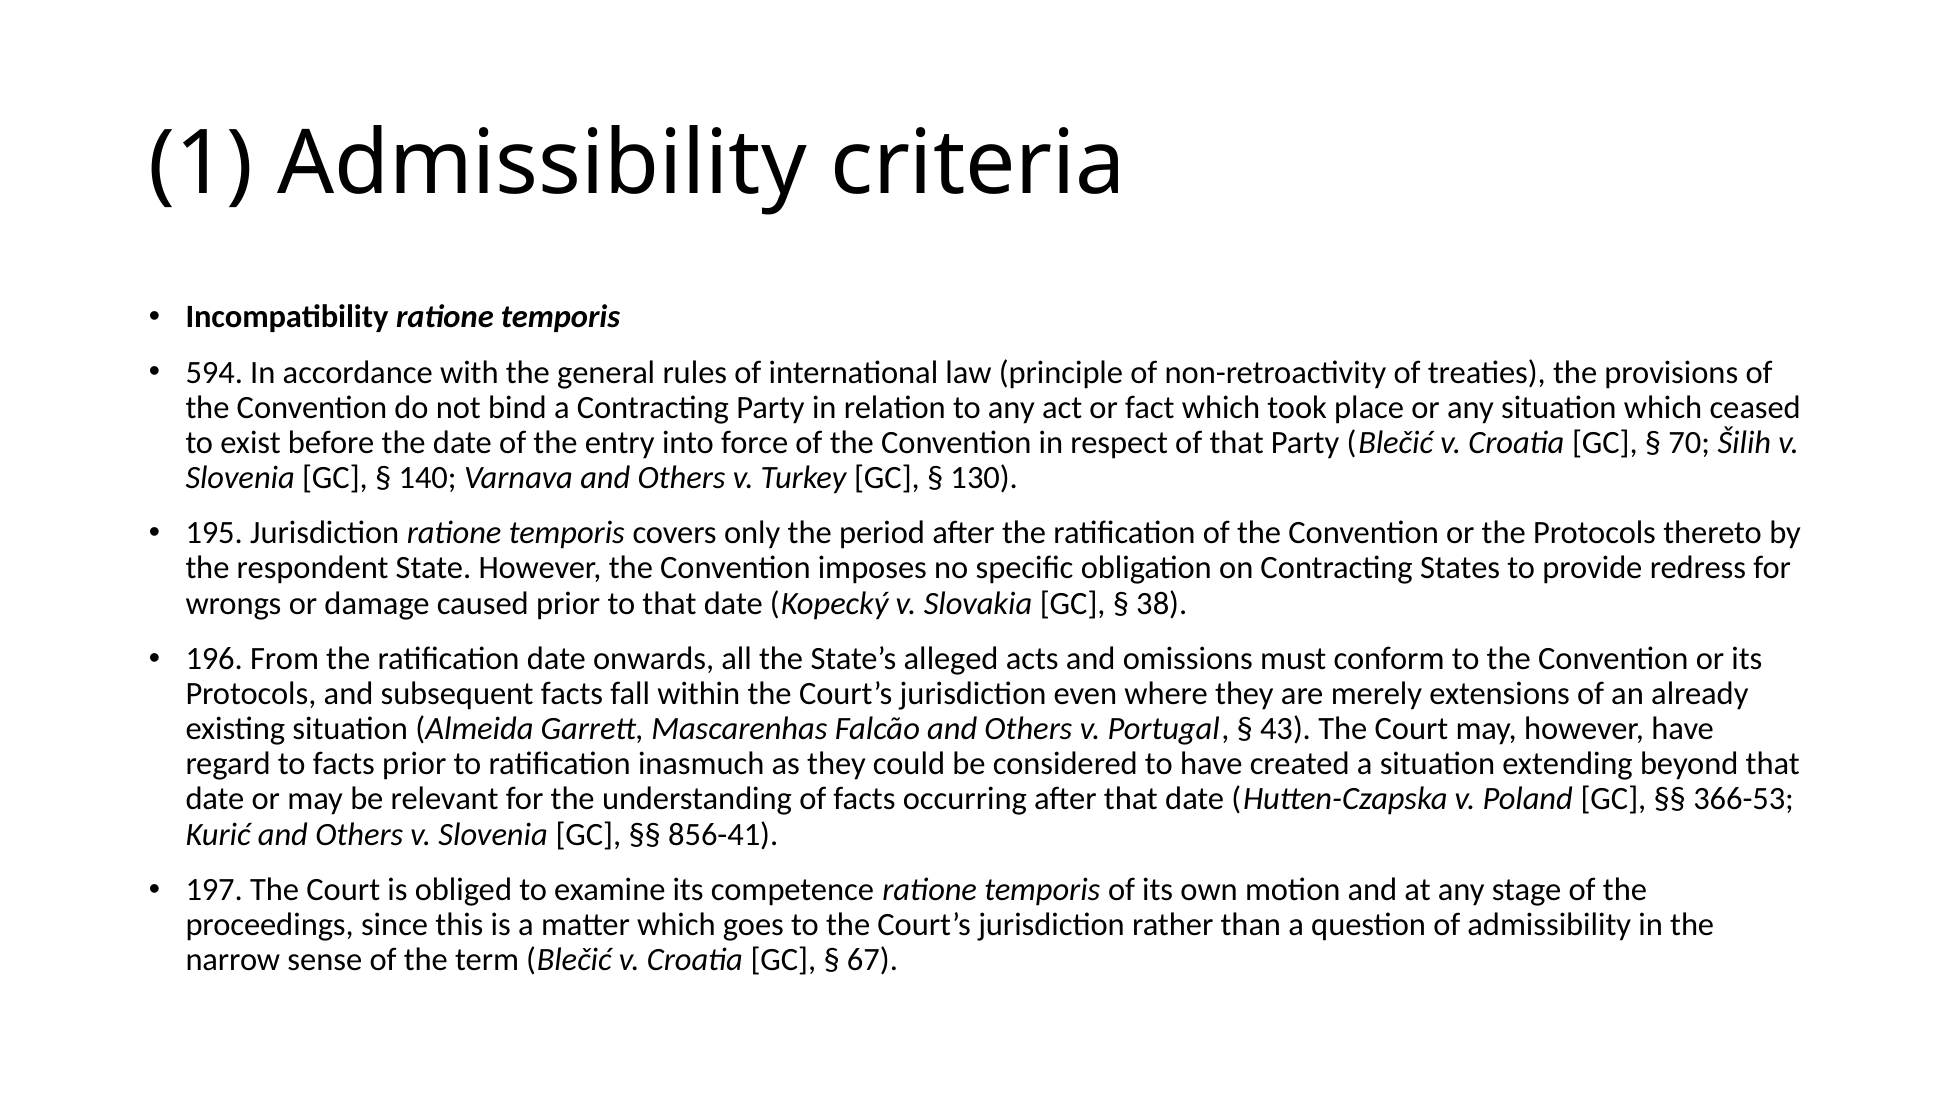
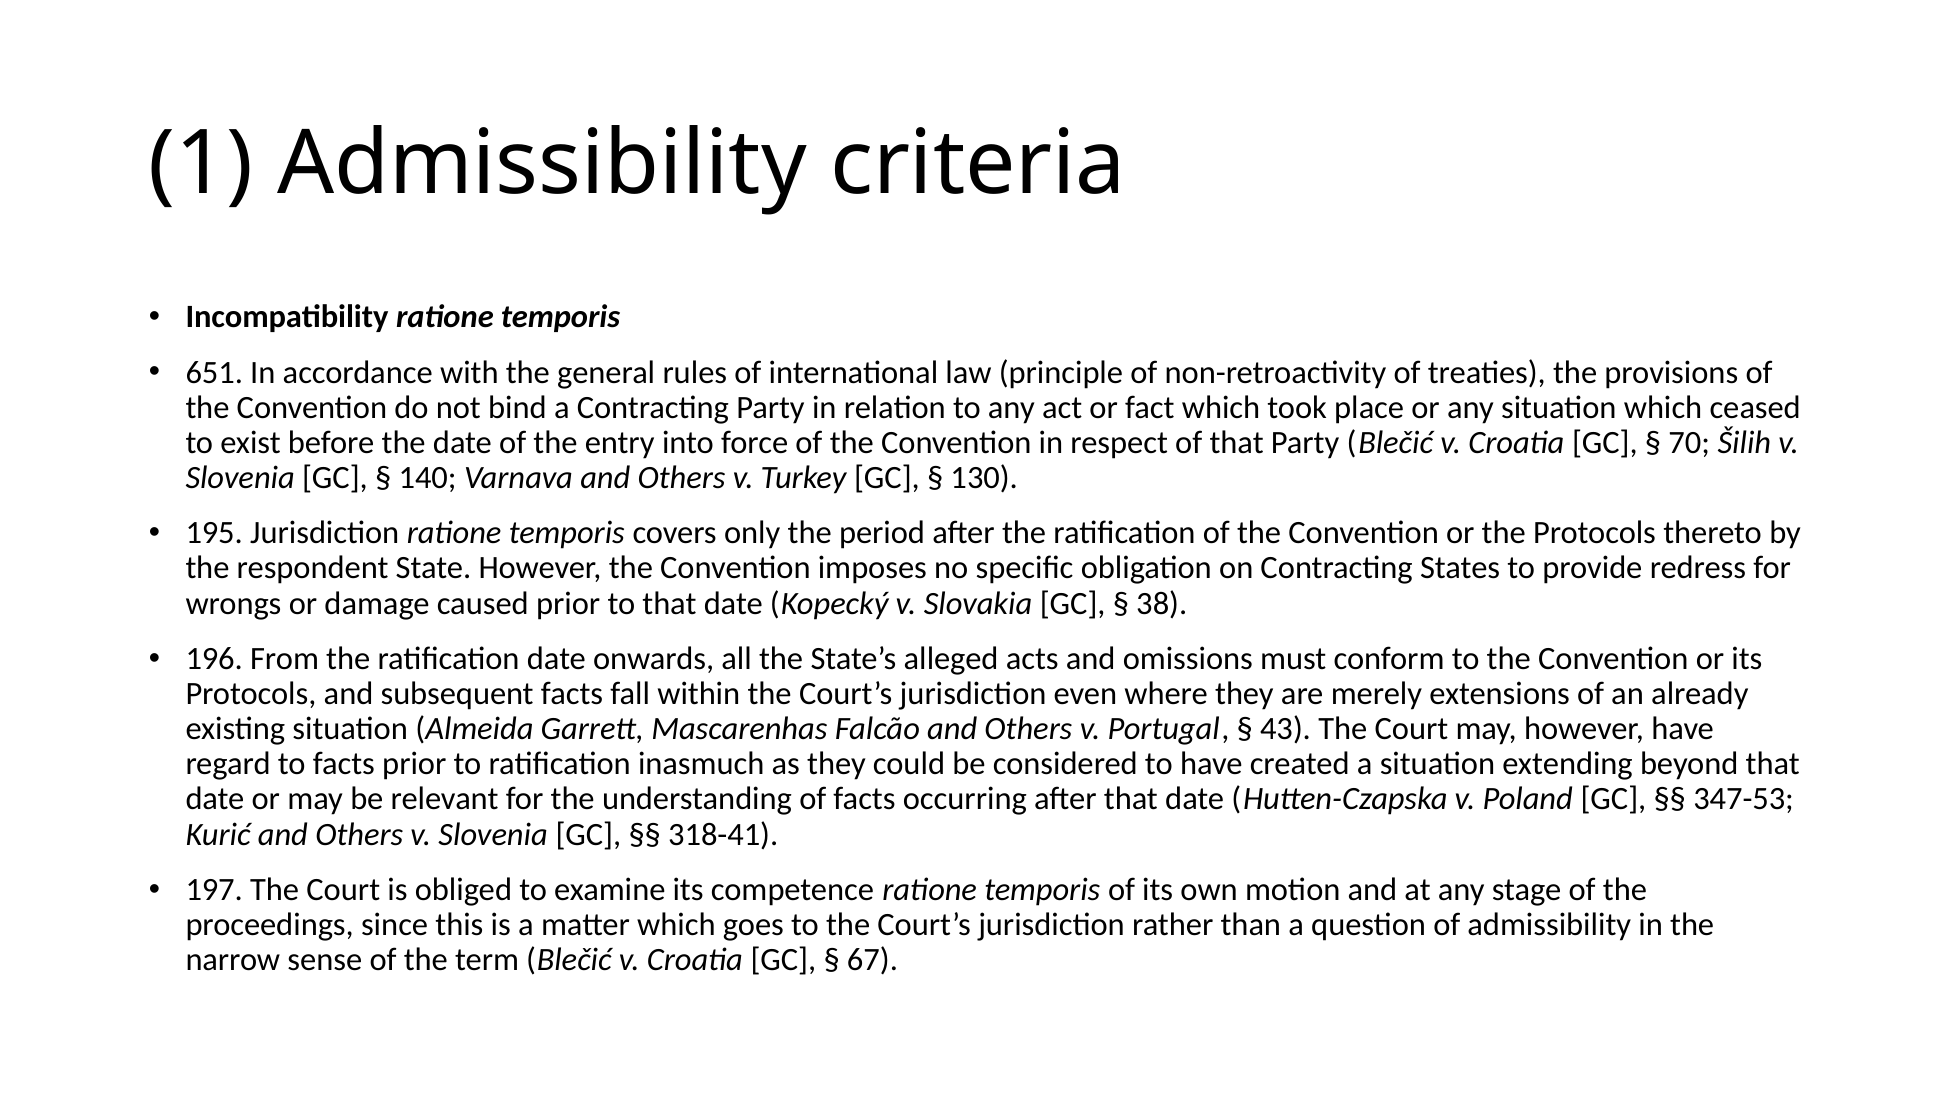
594: 594 -> 651 (214, 373)
366-53: 366-53 -> 347-53 (1744, 800)
856-41: 856-41 -> 318-41 (723, 835)
